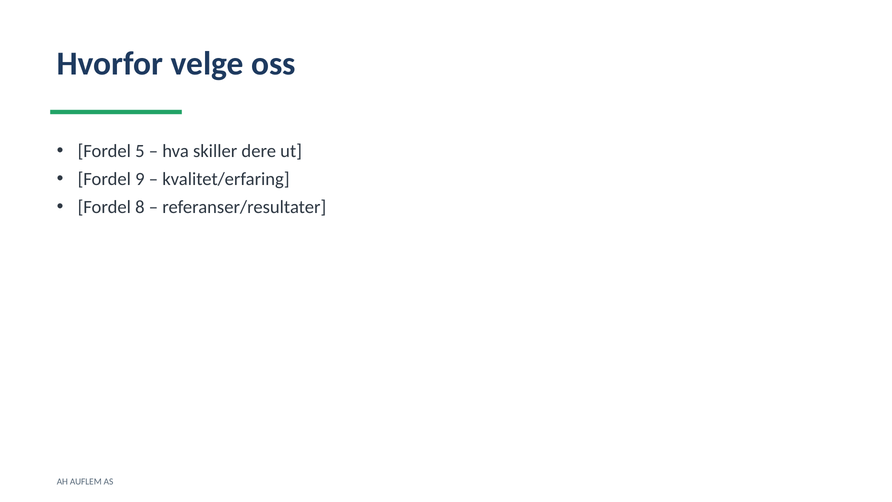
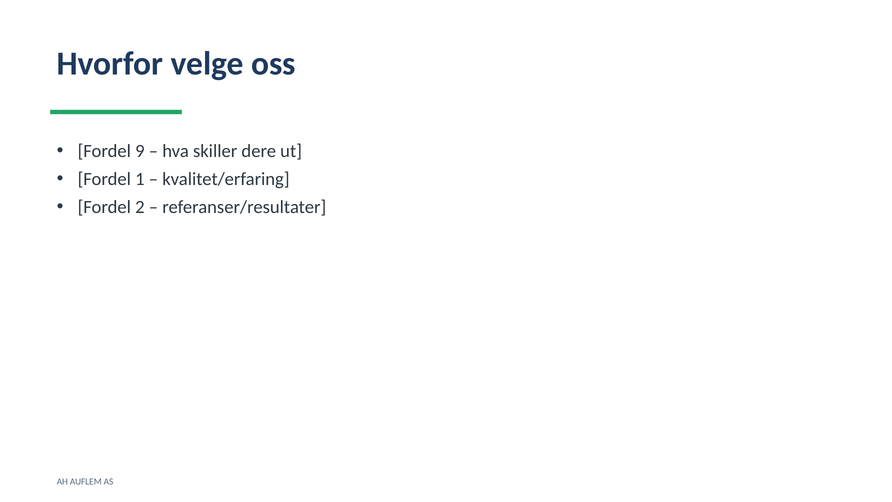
5: 5 -> 9 (140, 151)
9: 9 -> 1 (140, 179)
8: 8 -> 2 (140, 207)
